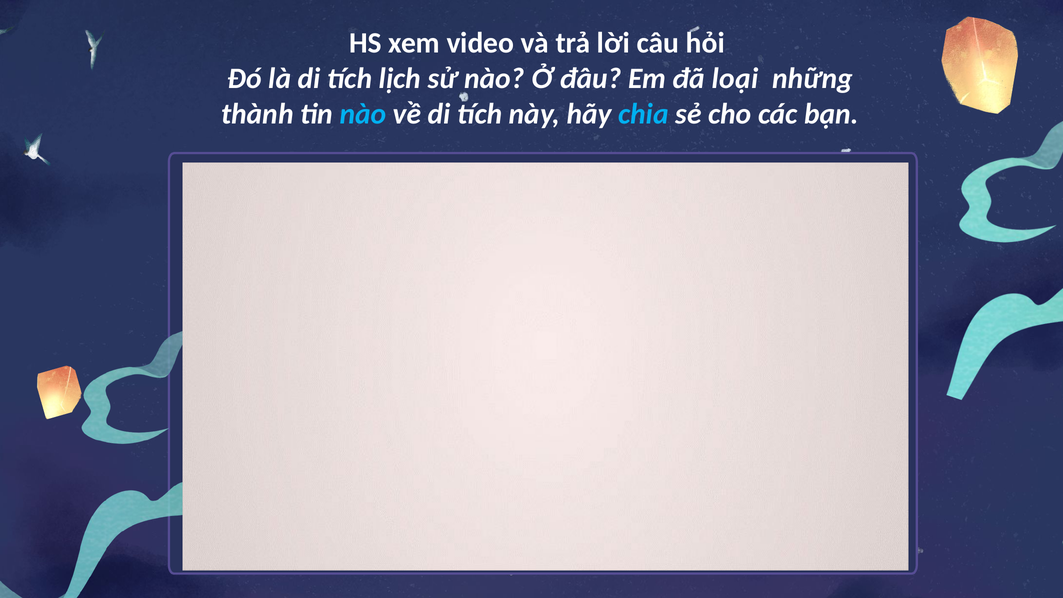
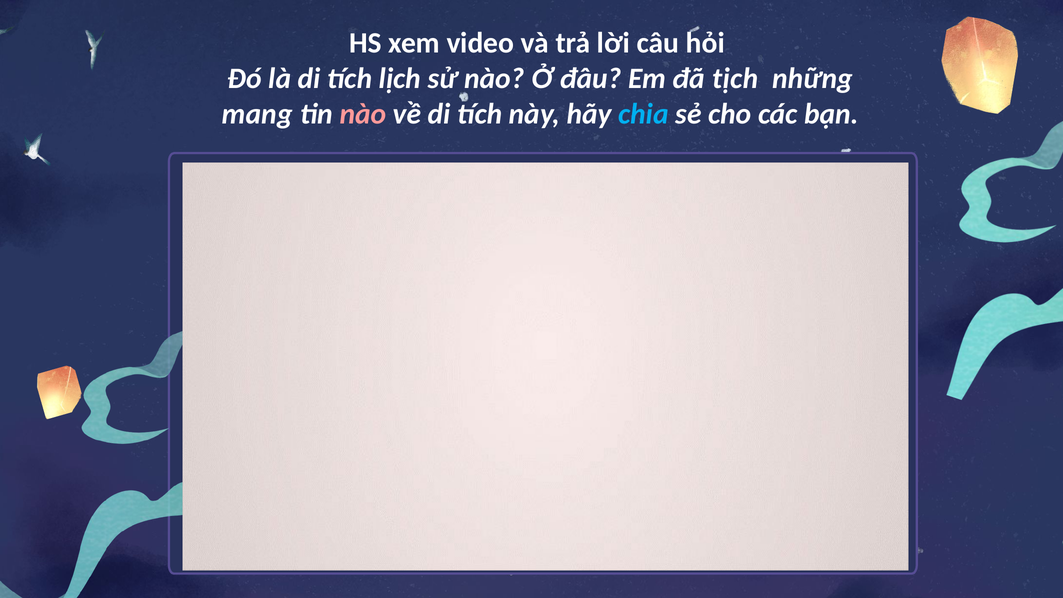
loại: loại -> tịch (735, 78)
thành: thành -> mang (257, 114)
nào colour: light blue -> pink (363, 114)
